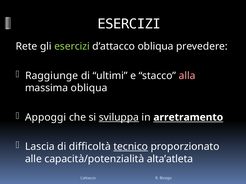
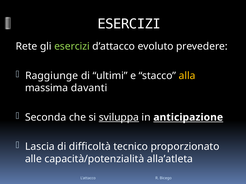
d’attacco obliqua: obliqua -> evoluto (156, 47)
alla colour: pink -> yellow (187, 76)
massima obliqua: obliqua -> davanti (89, 88)
Appoggi: Appoggi -> Seconda (46, 118)
arretramento: arretramento -> anticipazione (188, 118)
tecnico underline: present -> none (131, 147)
alta’atleta: alta’atleta -> alla’atleta (170, 159)
